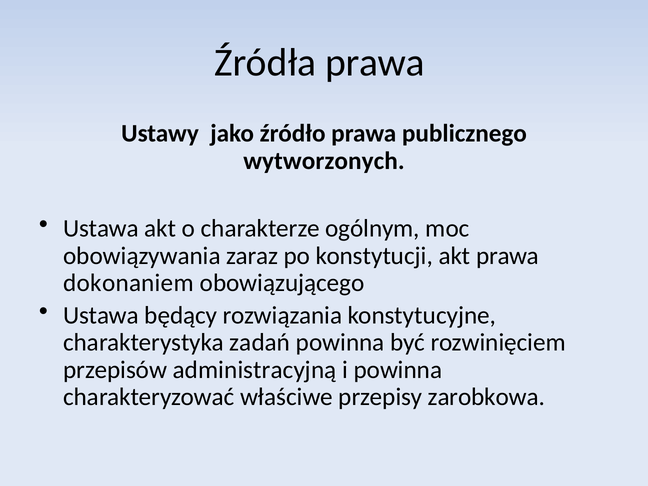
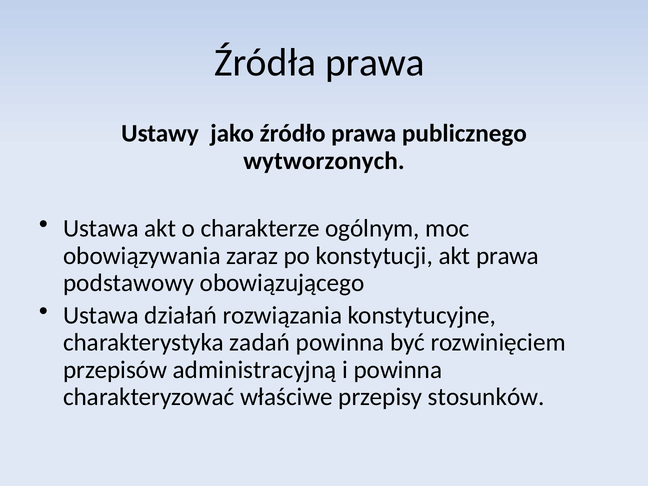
dokonaniem: dokonaniem -> podstawowy (129, 283)
będący: będący -> działań (181, 315)
zarobkowa: zarobkowa -> stosunków (486, 397)
